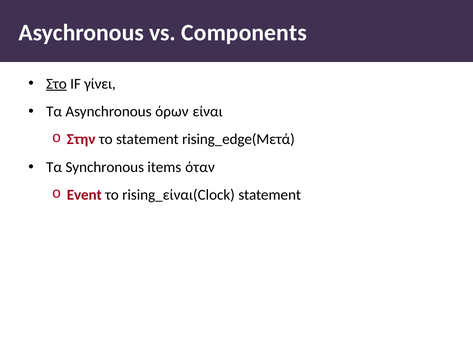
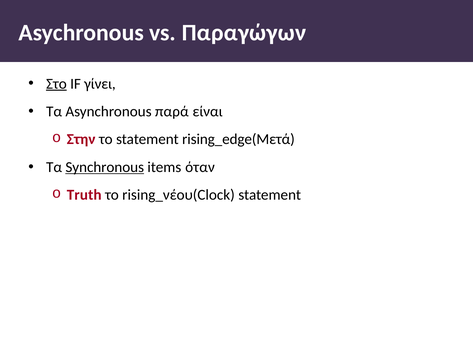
Components: Components -> Παραγώγων (244, 33)
όρων: όρων -> παρά (172, 111)
Synchronous underline: none -> present (105, 167)
Event: Event -> Truth (84, 195)
rising_είναι(Clock: rising_είναι(Clock -> rising_νέου(Clock (178, 195)
